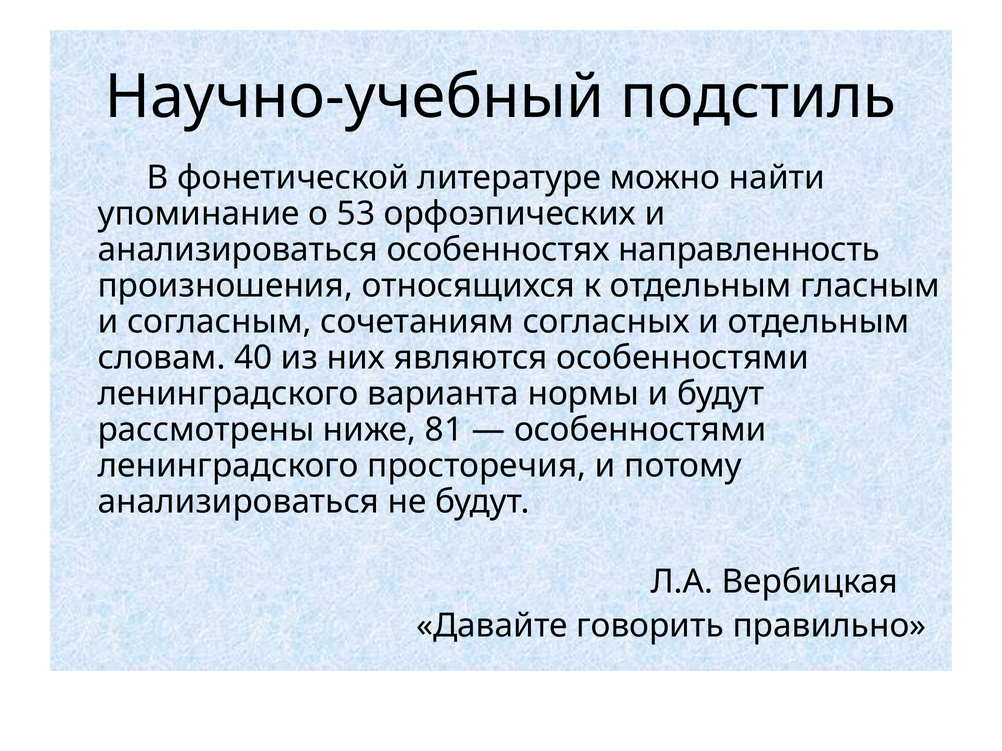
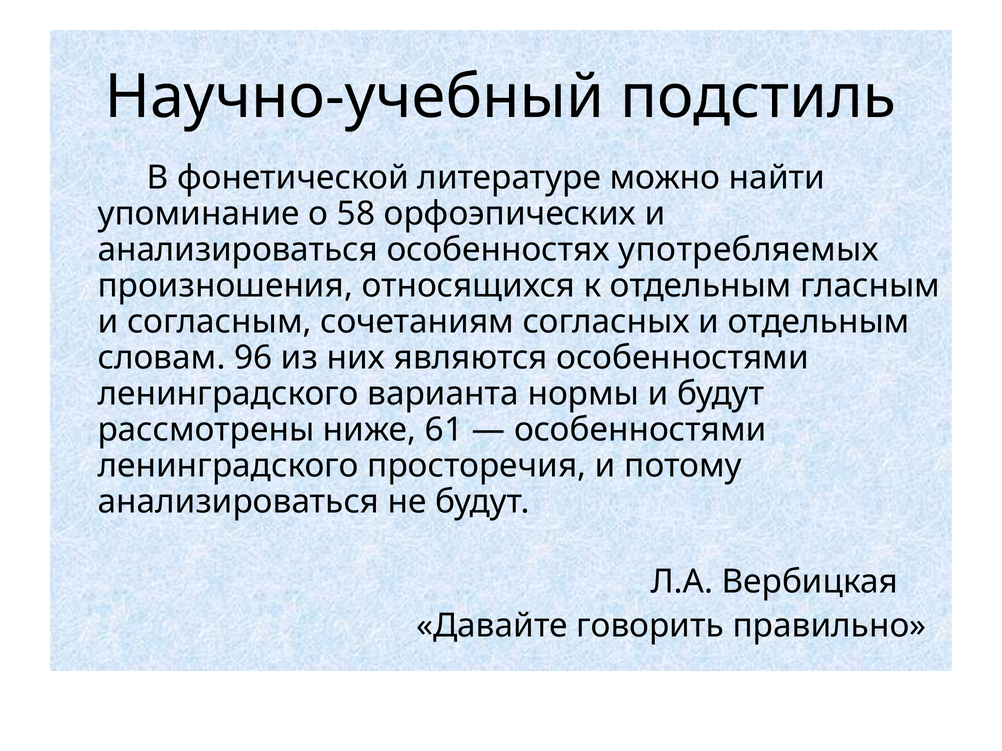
53: 53 -> 58 (356, 214)
направленность: направленность -> употребляемых (749, 250)
40: 40 -> 96 (253, 358)
81: 81 -> 61 (444, 430)
